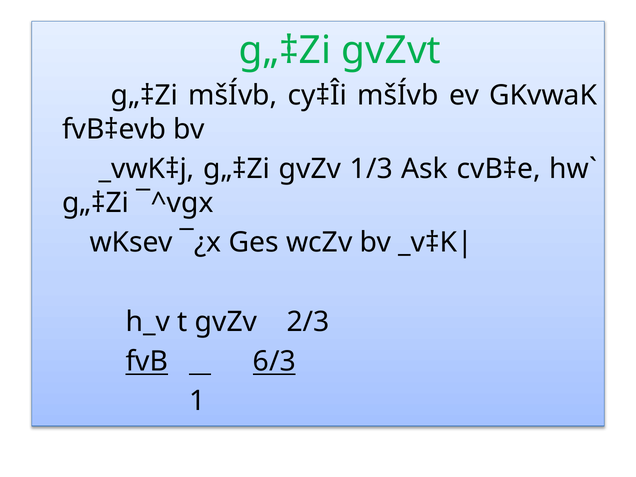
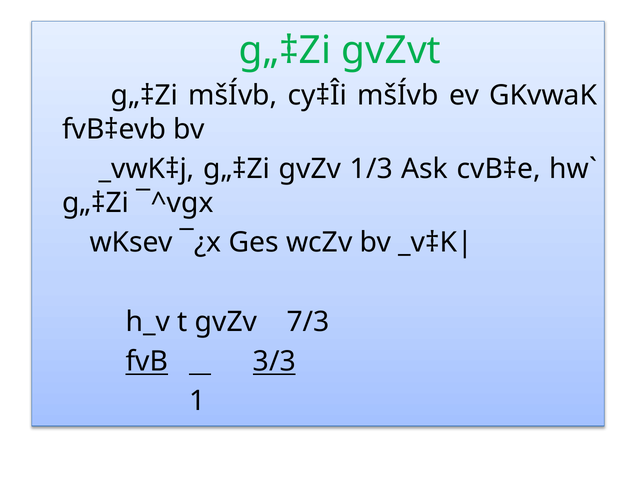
2/3: 2/3 -> 7/3 (308, 322)
6/3: 6/3 -> 3/3 (274, 361)
